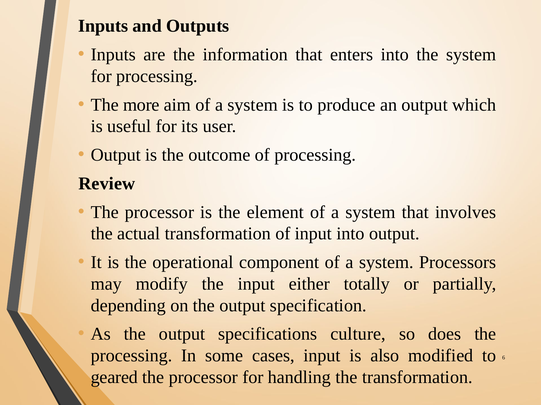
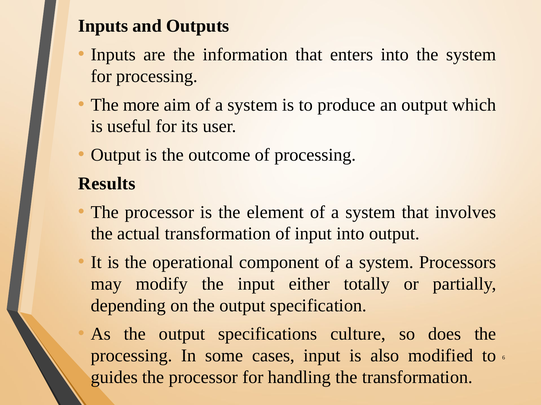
Review: Review -> Results (107, 184)
geared: geared -> guides (114, 378)
